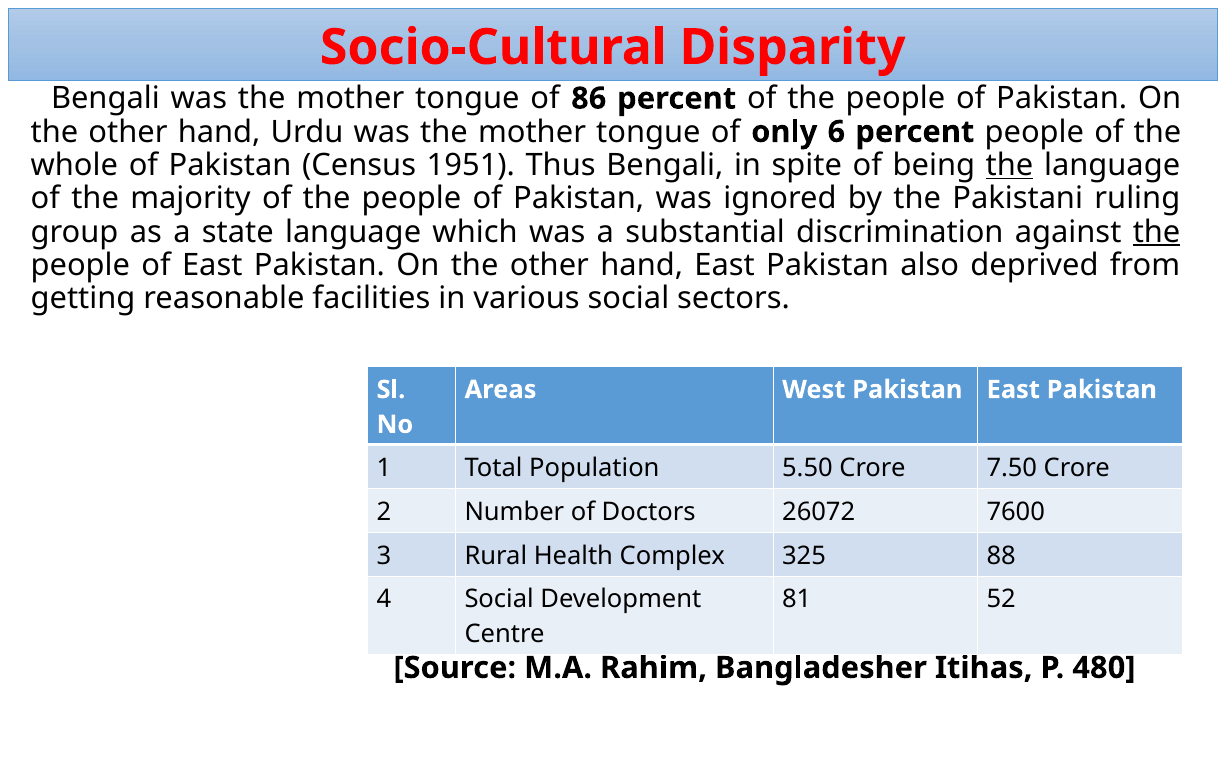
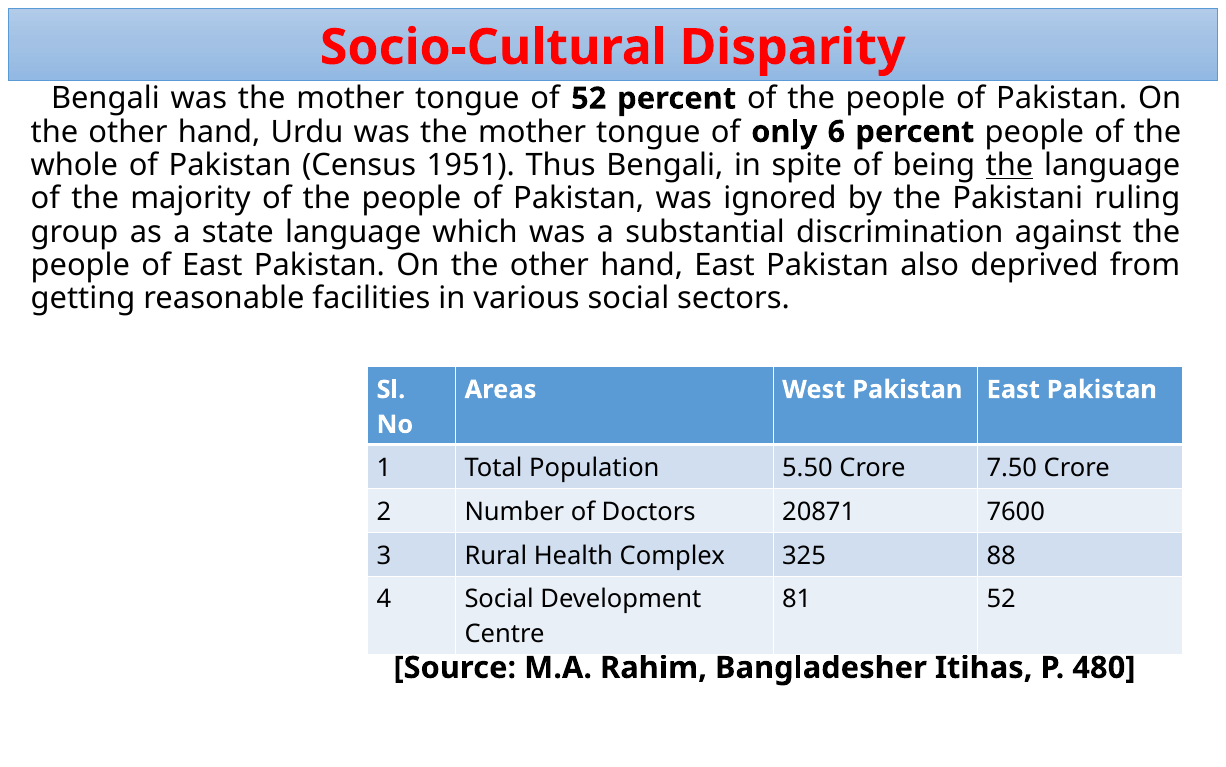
of 86: 86 -> 52 (589, 98)
the underline: present -> none (1157, 232)
26072: 26072 -> 20871 (819, 511)
